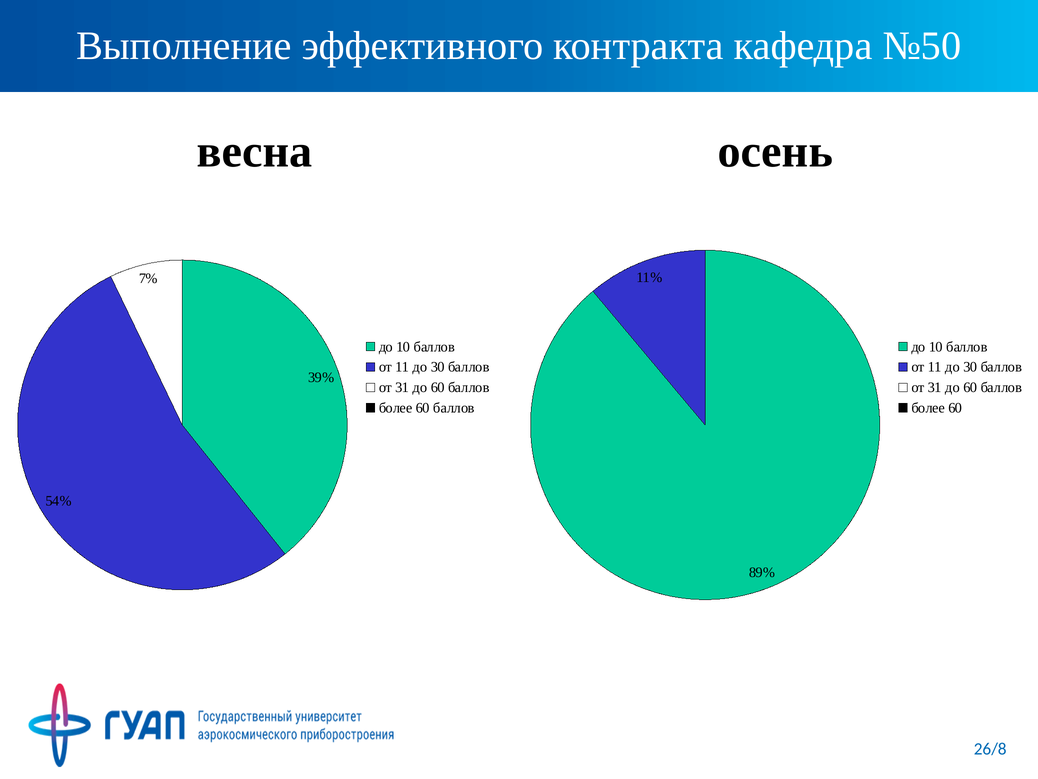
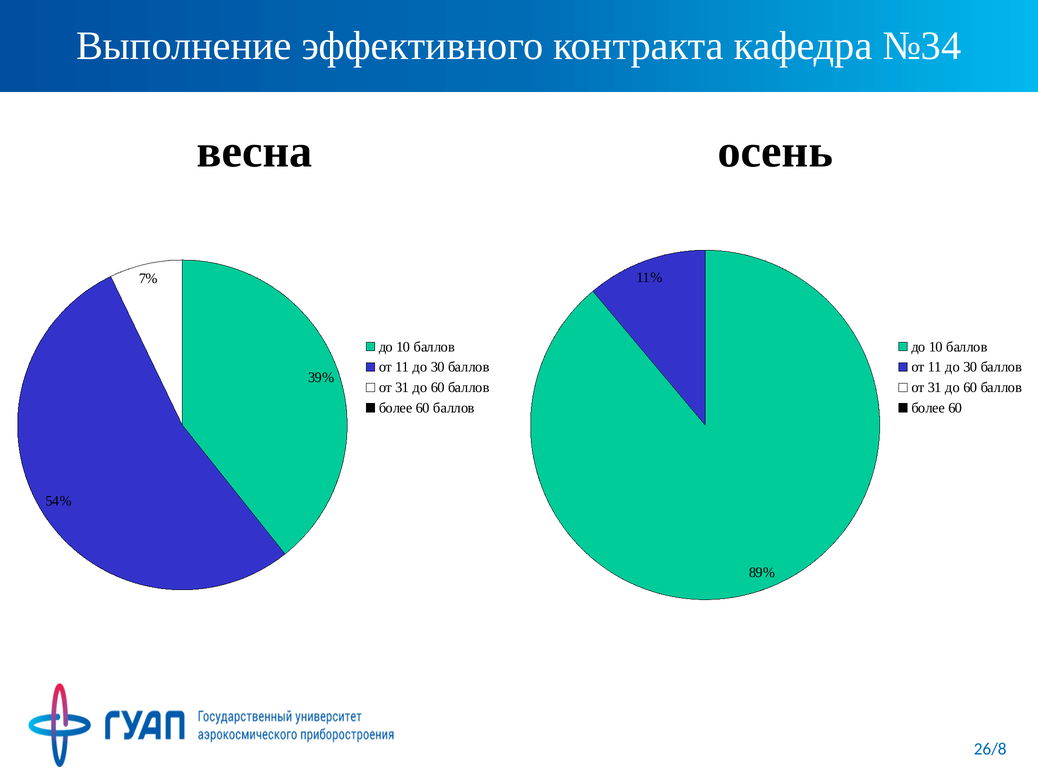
№50: №50 -> №34 (922, 46)
